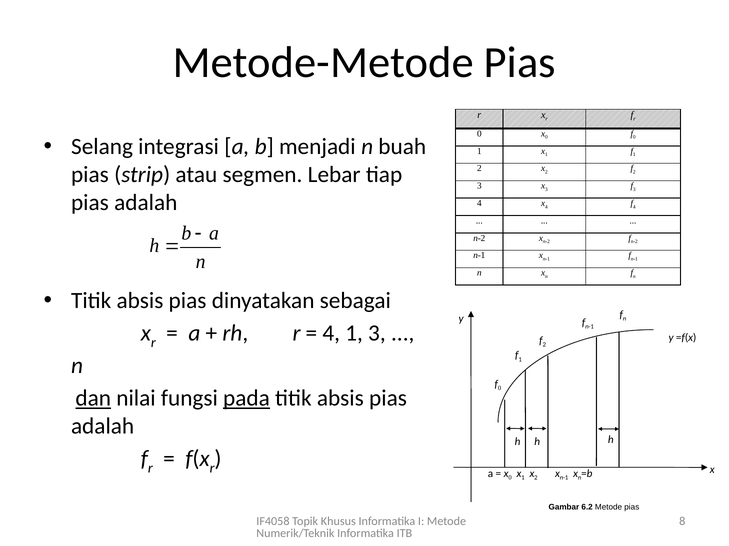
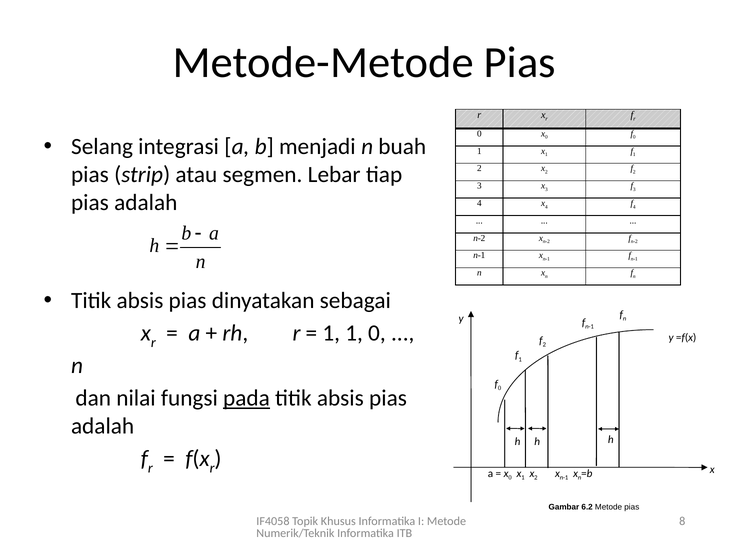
4: 4 -> 1 (331, 334)
1 3: 3 -> 0 (377, 334)
dan underline: present -> none (93, 399)
